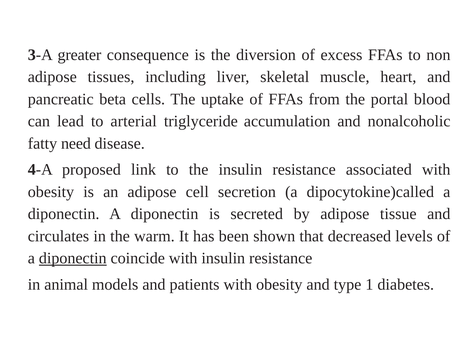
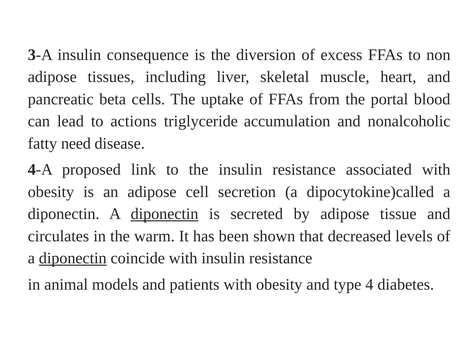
3-A greater: greater -> insulin (79, 55)
arterial: arterial -> actions (134, 121)
diponectin underline: none -> present (165, 214)
1: 1 -> 4 (369, 285)
